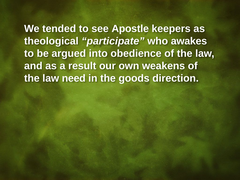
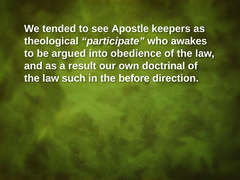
weakens: weakens -> doctrinal (164, 66)
need: need -> such (74, 78)
goods: goods -> before (134, 78)
